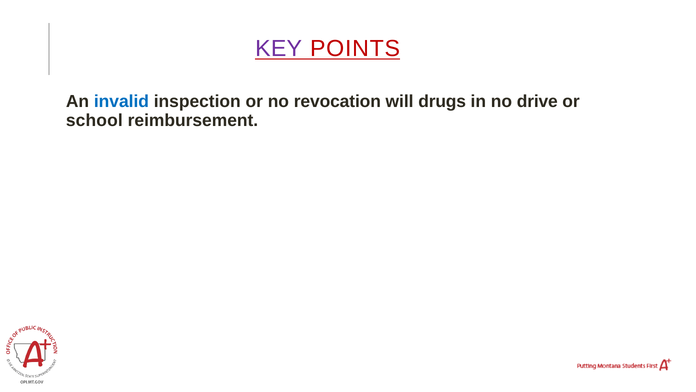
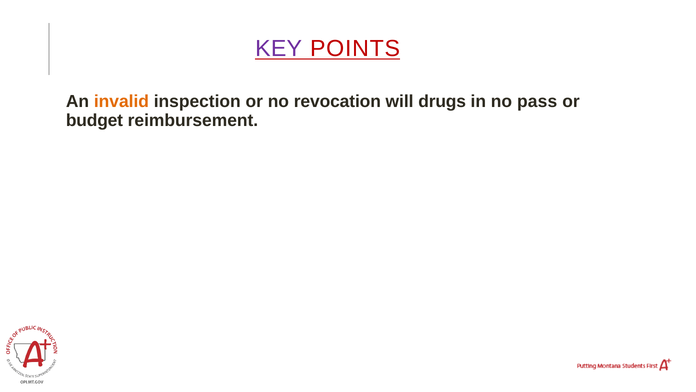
invalid colour: blue -> orange (121, 101)
drive: drive -> pass (537, 101)
school: school -> budget (94, 120)
